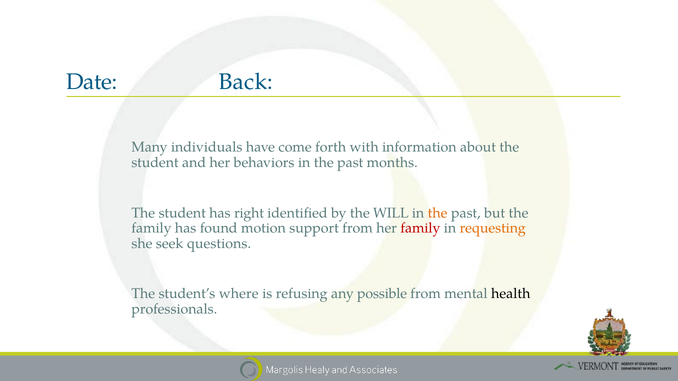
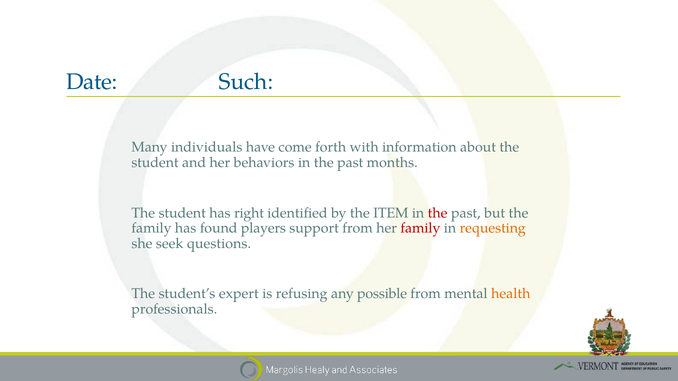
Back: Back -> Such (246, 82)
WILL: WILL -> ITEM (391, 213)
the colour: orange -> red (438, 213)
motion: motion -> players (263, 228)
where: where -> expert (239, 294)
health colour: black -> orange (511, 294)
